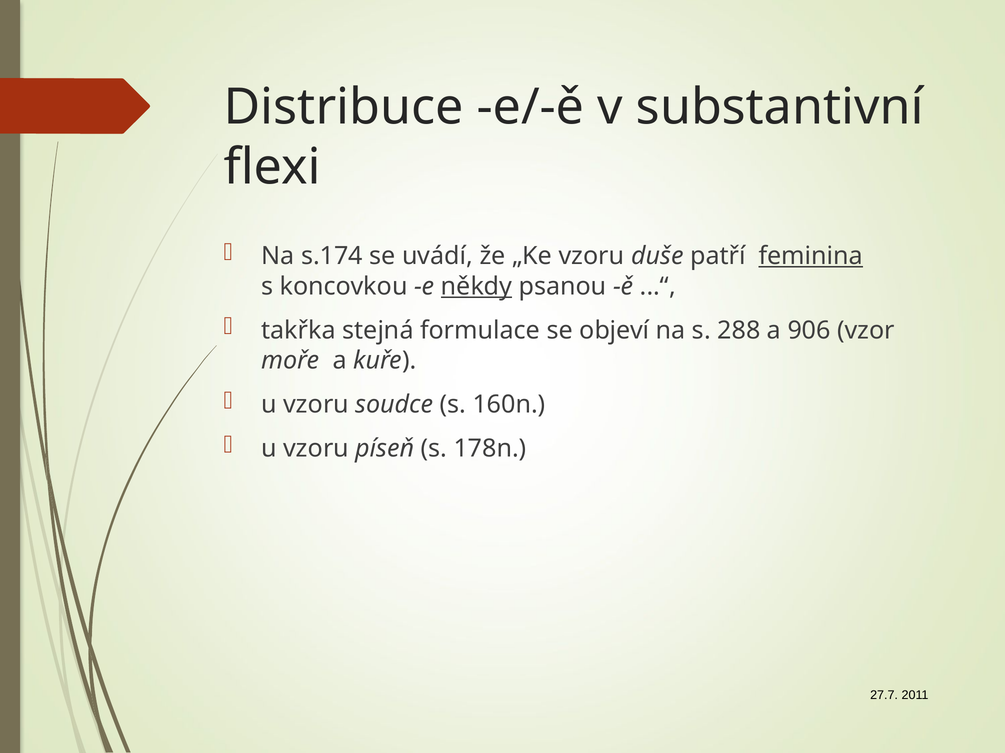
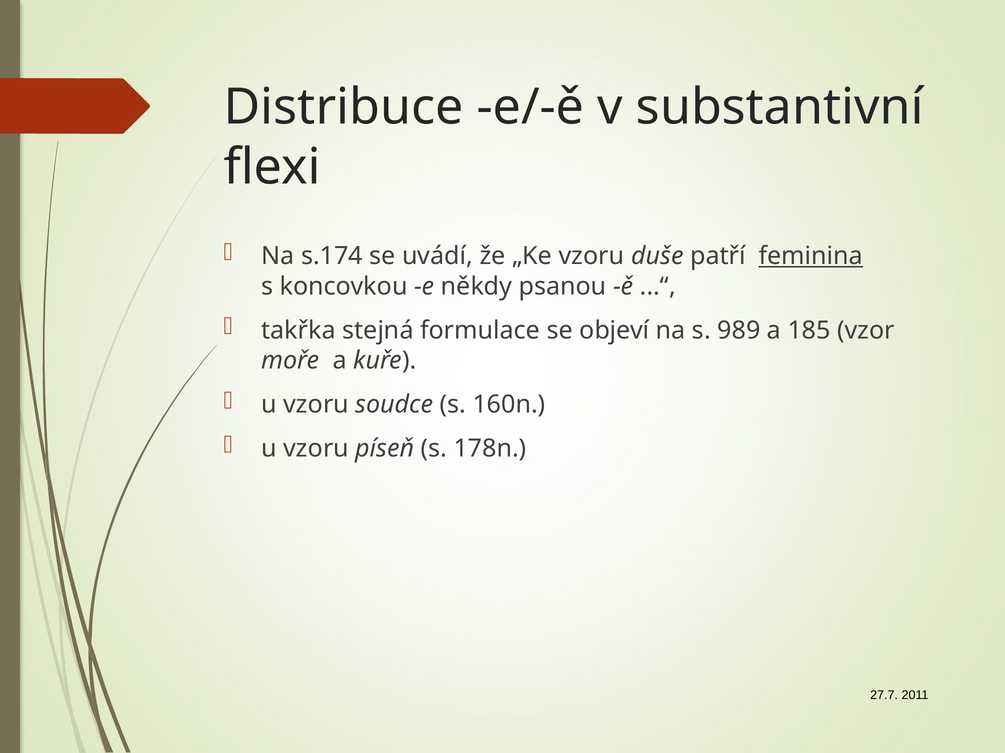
někdy underline: present -> none (477, 287)
288: 288 -> 989 (739, 331)
906: 906 -> 185 (809, 331)
